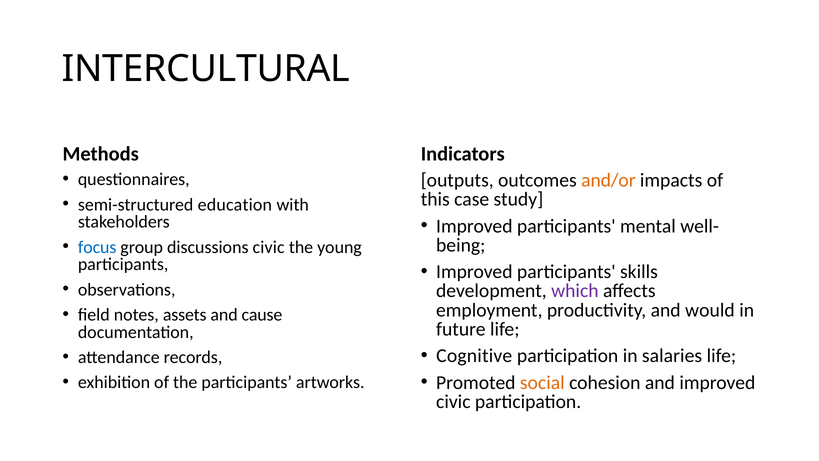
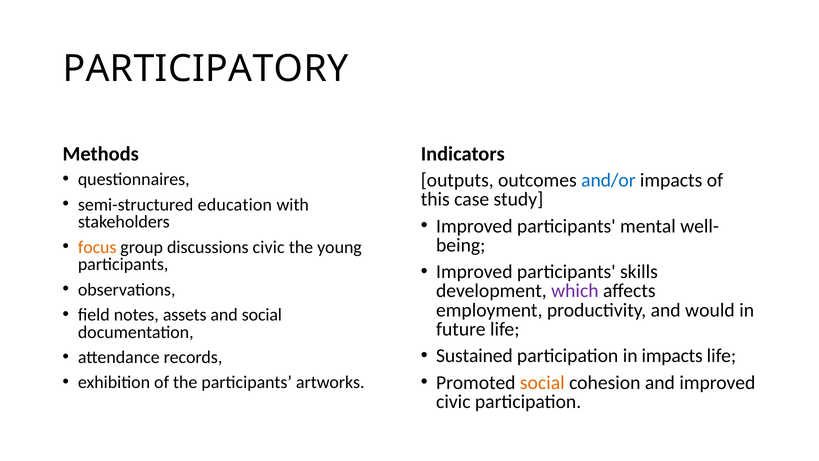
INTERCULTURAL: INTERCULTURAL -> PARTICIPATORY (206, 69)
and/or colour: orange -> blue (608, 180)
focus colour: blue -> orange (97, 247)
and cause: cause -> social (262, 315)
Cognitive: Cognitive -> Sustained (474, 356)
in salaries: salaries -> impacts (672, 356)
